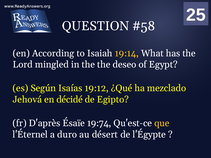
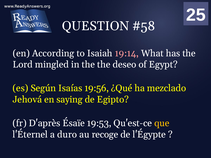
19:14 colour: yellow -> pink (127, 53)
19:12: 19:12 -> 19:56 (97, 88)
décidé: décidé -> saying (70, 100)
19:74: 19:74 -> 19:53 (99, 123)
désert: désert -> recoge (105, 135)
